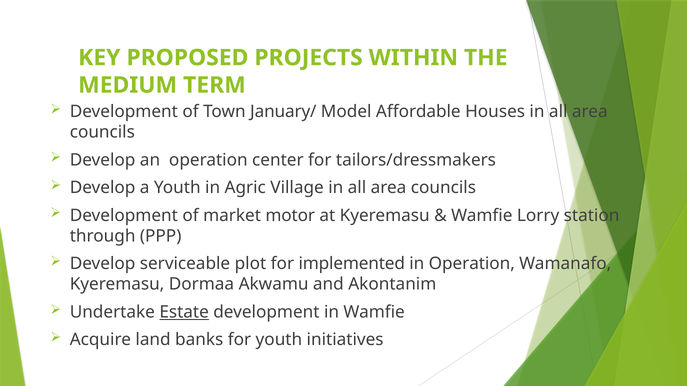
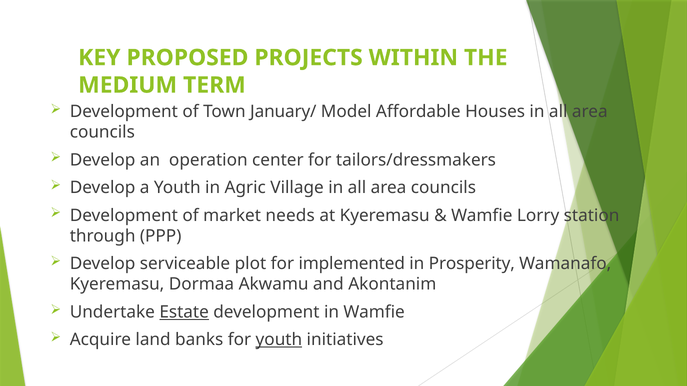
motor: motor -> needs (290, 216)
in Operation: Operation -> Prosperity (472, 264)
youth underline: none -> present (279, 340)
